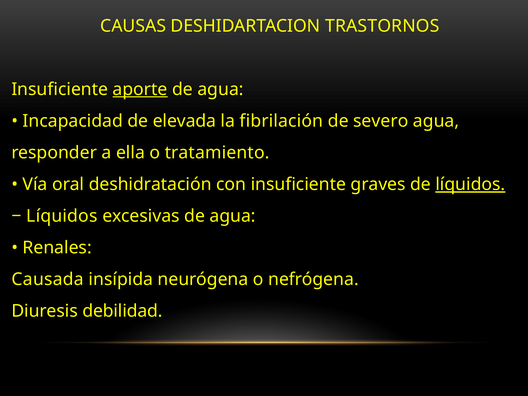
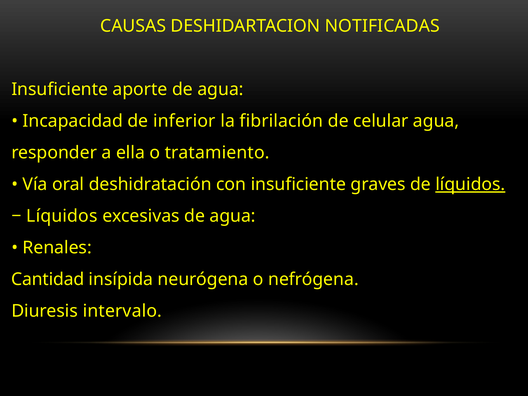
TRASTORNOS: TRASTORNOS -> NOTIFICADAS (382, 26)
aporte underline: present -> none (140, 89)
elevada: elevada -> inferior (184, 121)
severo: severo -> celular (381, 121)
Causada: Causada -> Cantidad (48, 279)
debilidad: debilidad -> intervalo (122, 311)
